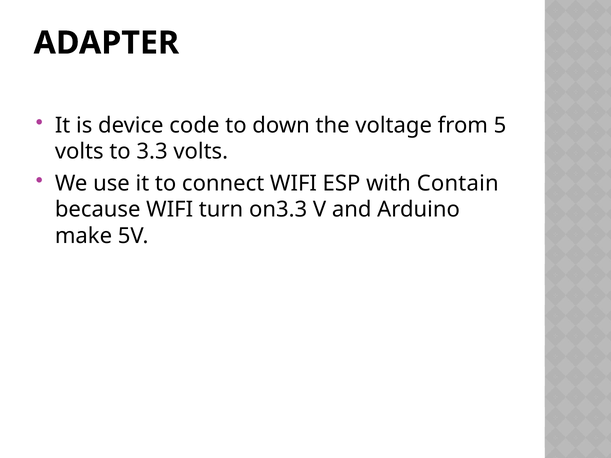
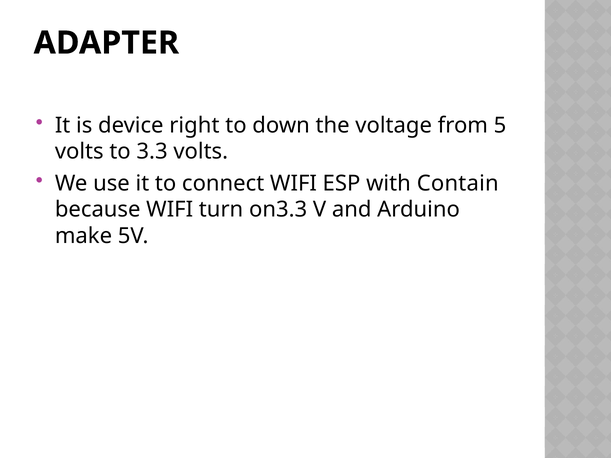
code: code -> right (194, 125)
